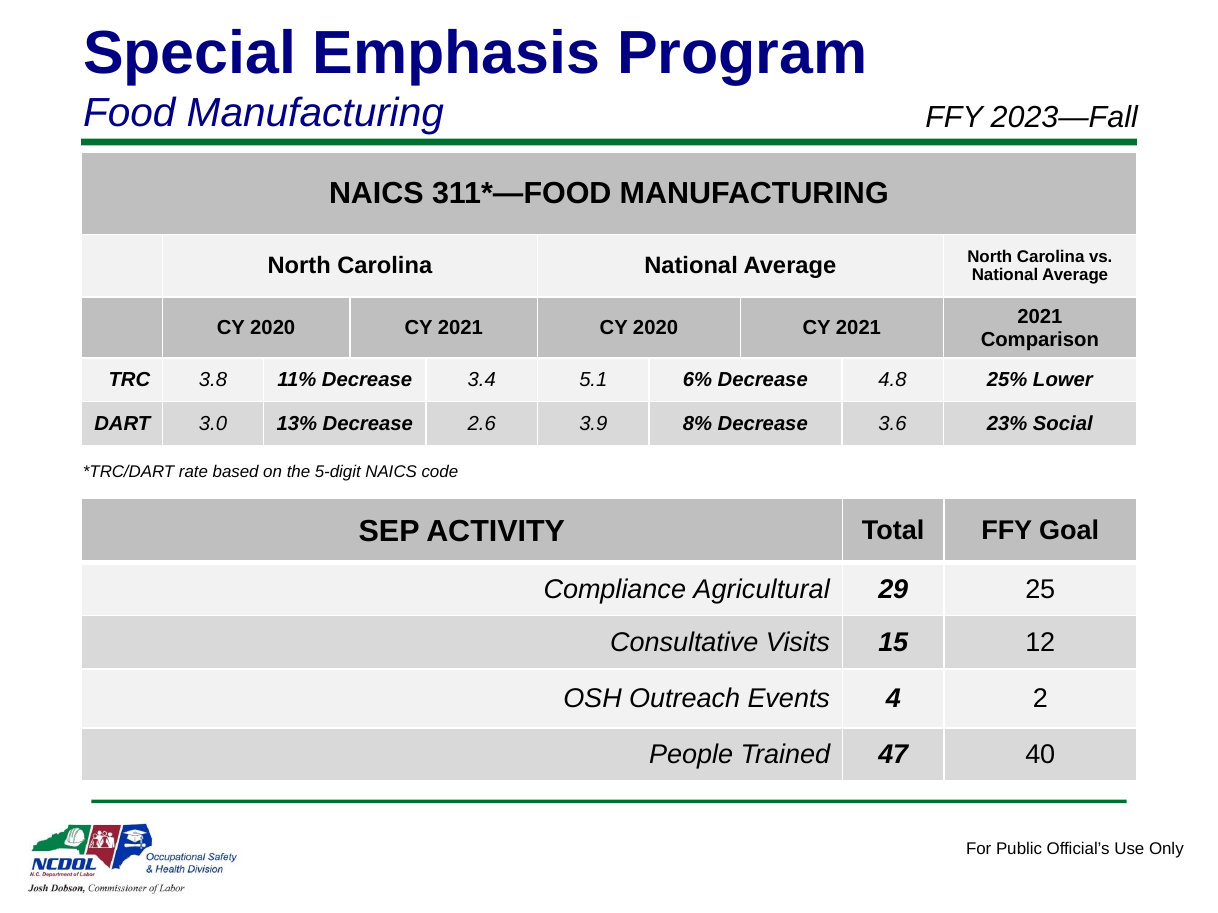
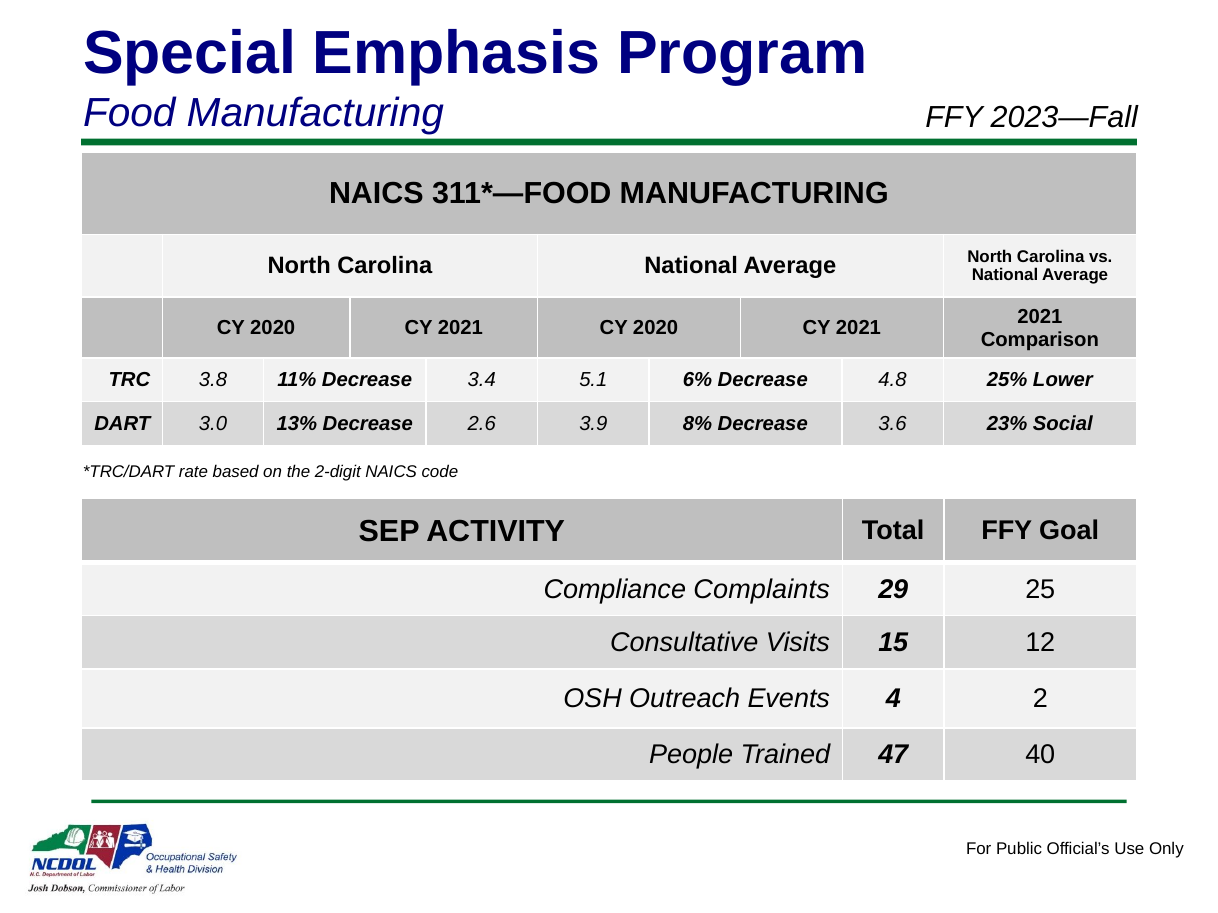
5-digit: 5-digit -> 2-digit (338, 472)
Agricultural: Agricultural -> Complaints (762, 590)
